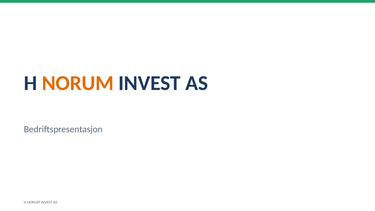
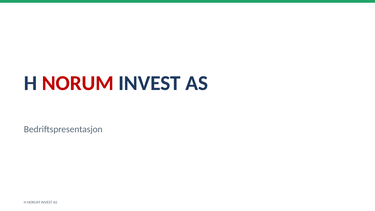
NORUM colour: orange -> red (78, 83)
